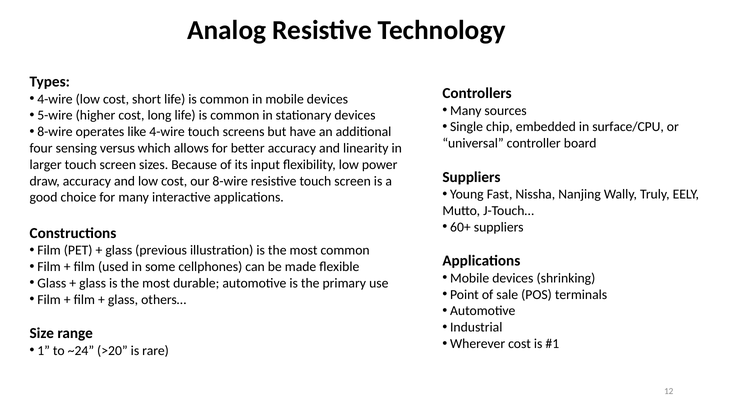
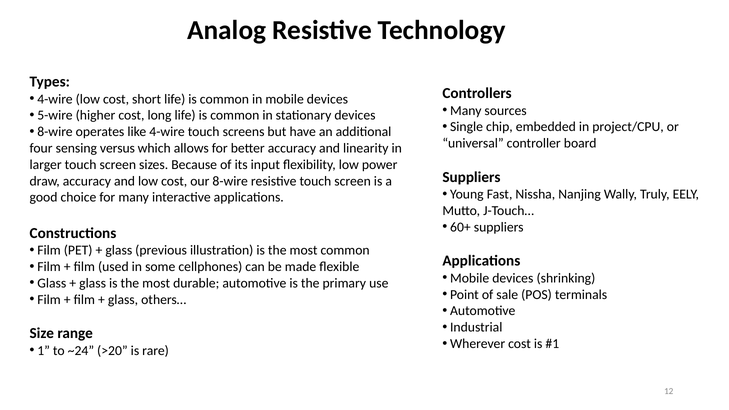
surface/CPU: surface/CPU -> project/CPU (628, 127)
